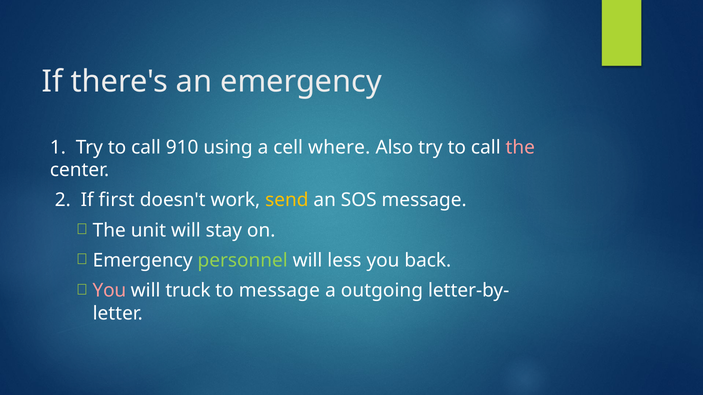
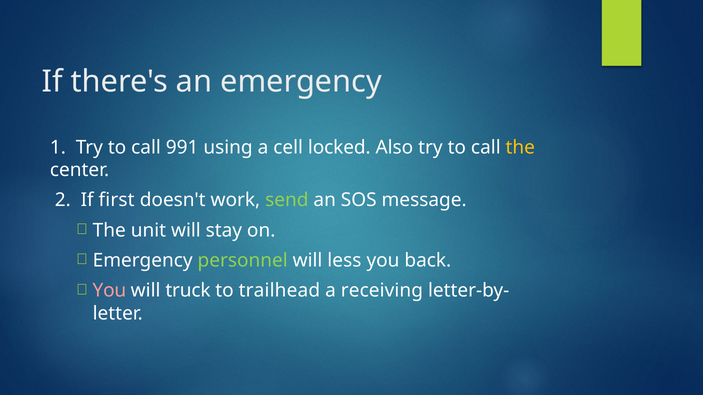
910: 910 -> 991 (182, 147)
where: where -> locked (339, 147)
the colour: pink -> yellow (520, 147)
send colour: yellow -> light green (287, 200)
to message: message -> trailhead (279, 291)
outgoing: outgoing -> receiving (382, 291)
